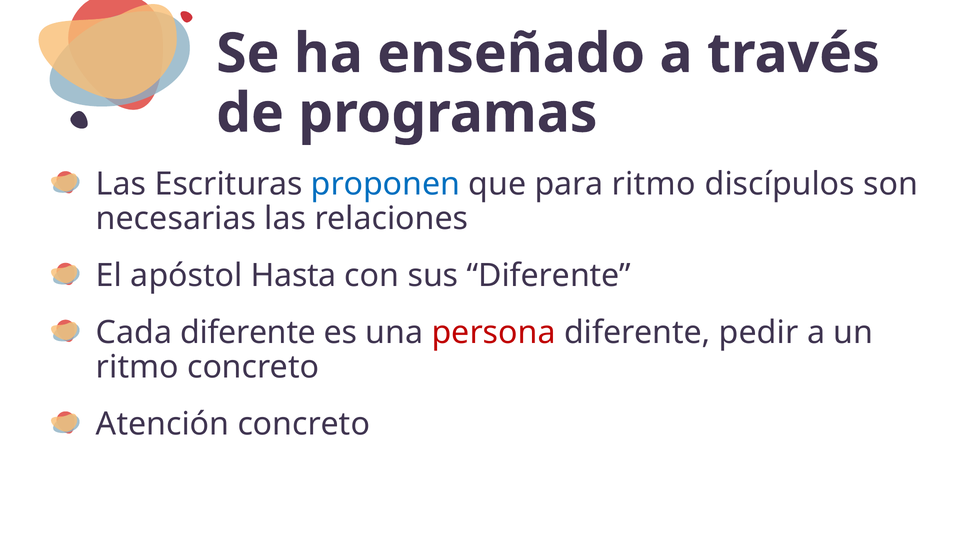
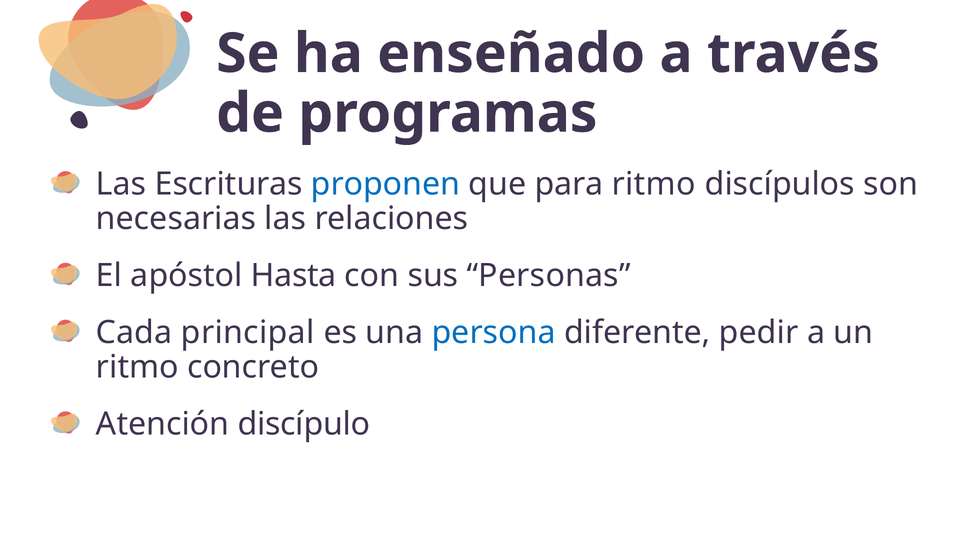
sus Diferente: Diferente -> Personas (549, 276)
Cada diferente: diferente -> principal (248, 332)
persona colour: red -> blue (494, 332)
Atención concreto: concreto -> discípulo (304, 424)
